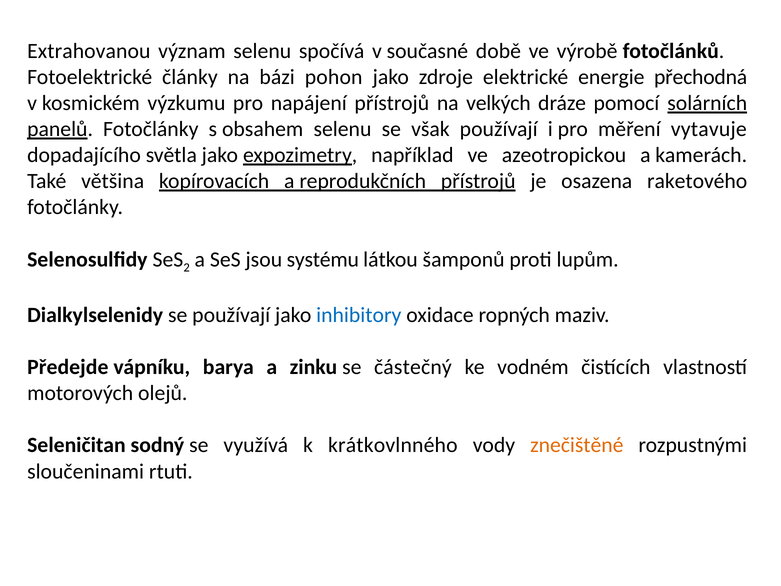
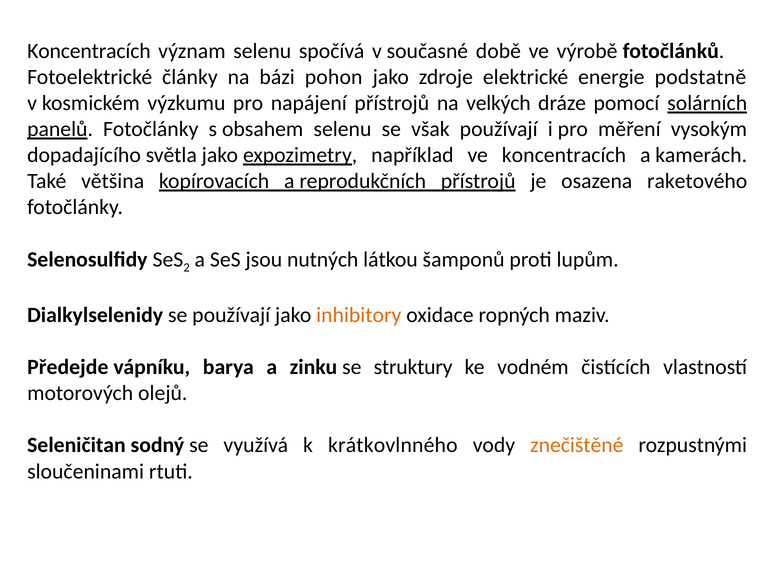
Extrahovanou: Extrahovanou -> Koncentracích (89, 51)
přechodná: přechodná -> podstatně (700, 77)
vytavuje: vytavuje -> vysokým (709, 129)
ve azeotropickou: azeotropickou -> koncentracích (564, 155)
systému: systému -> nutných (323, 259)
inhibitory colour: blue -> orange (359, 315)
částečný: částečný -> struktury (413, 367)
